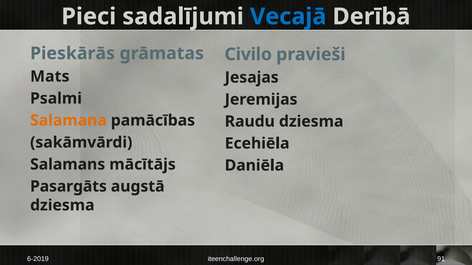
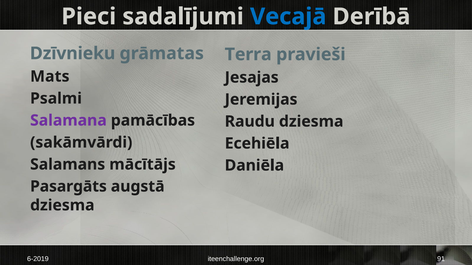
Pieskārās: Pieskārās -> Dzīvnieku (73, 53)
Civilo: Civilo -> Terra (248, 54)
Salamana colour: orange -> purple (68, 121)
